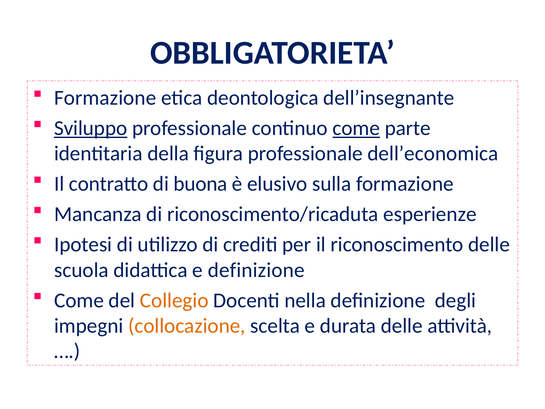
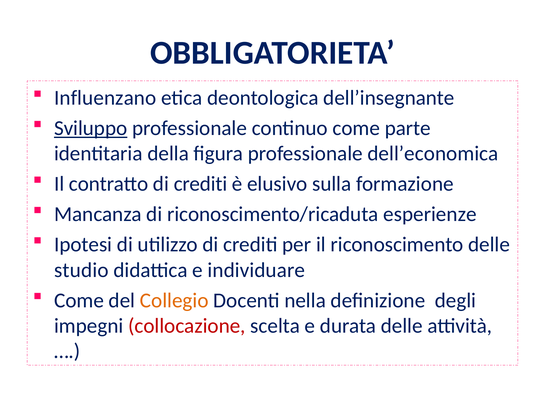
Formazione: Formazione -> Influenzano (105, 98)
come underline: present -> none (356, 128)
contratto di buona: buona -> crediti (201, 184)
scuola: scuola -> studio (81, 270)
e definizione: definizione -> individuare (256, 270)
collocazione colour: orange -> red (187, 326)
